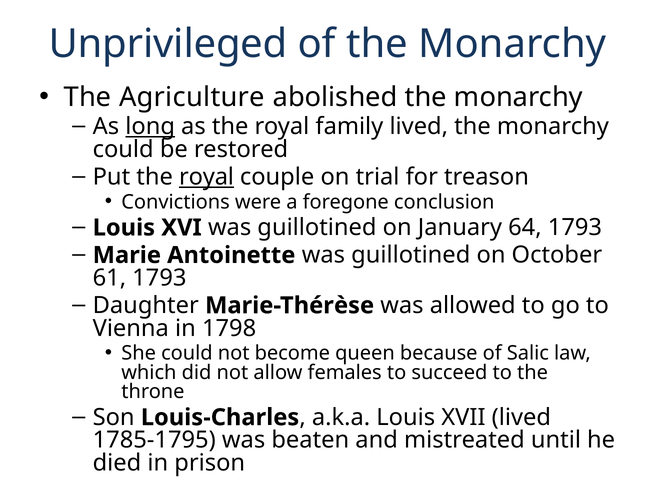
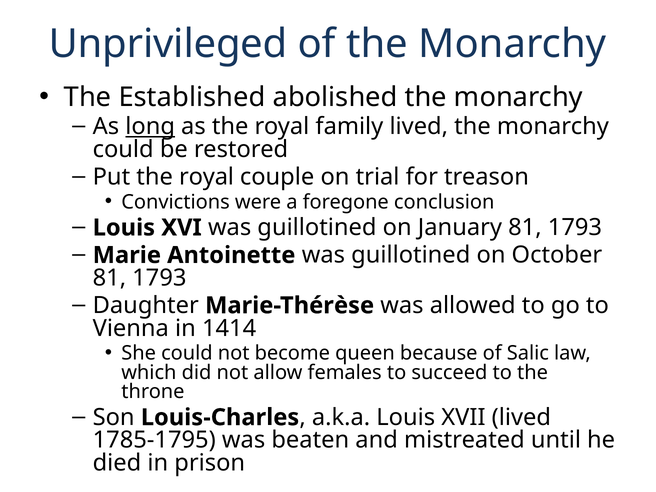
Agriculture: Agriculture -> Established (192, 97)
royal underline: present -> none (207, 177)
January 64: 64 -> 81 (525, 228)
61: 61 -> 81 (109, 278)
1798: 1798 -> 1414 (229, 328)
